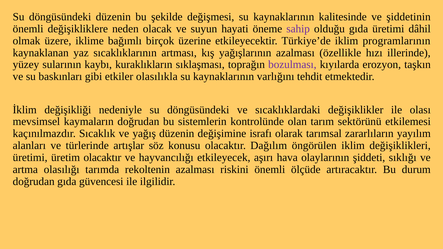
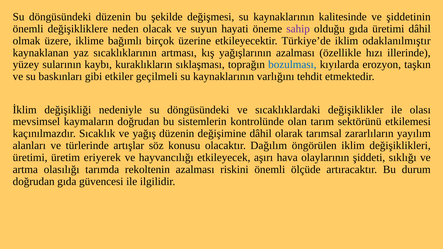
programlarının: programlarının -> odaklanılmıştır (397, 41)
bozulması colour: purple -> blue (292, 65)
olasılıkla: olasılıkla -> geçilmeli (157, 77)
değişimine israfı: israfı -> dâhil (261, 134)
üretim olacaktır: olacaktır -> eriyerek (102, 158)
